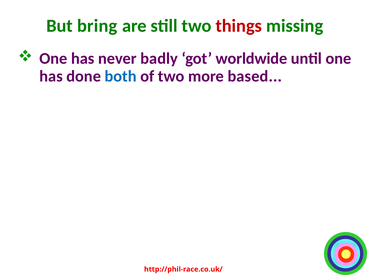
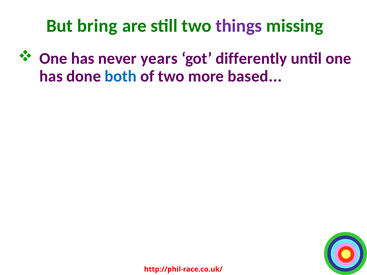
things colour: red -> purple (239, 26)
badly: badly -> years (159, 59)
worldwide: worldwide -> differently (251, 59)
